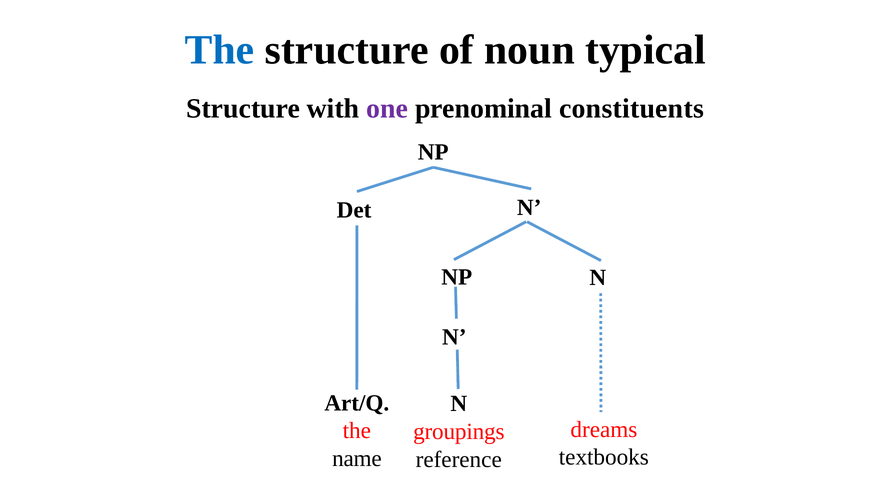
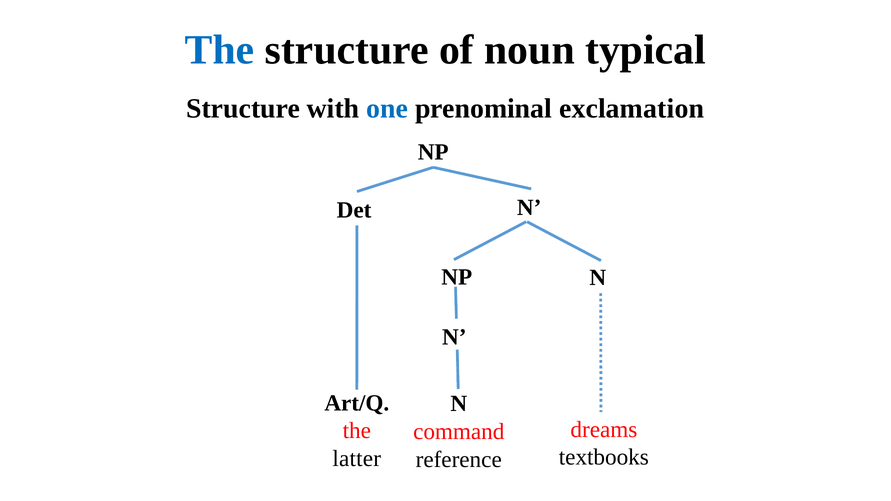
one colour: purple -> blue (387, 109)
constituents: constituents -> exclamation (632, 109)
groupings: groupings -> command (459, 432)
name: name -> latter (357, 459)
